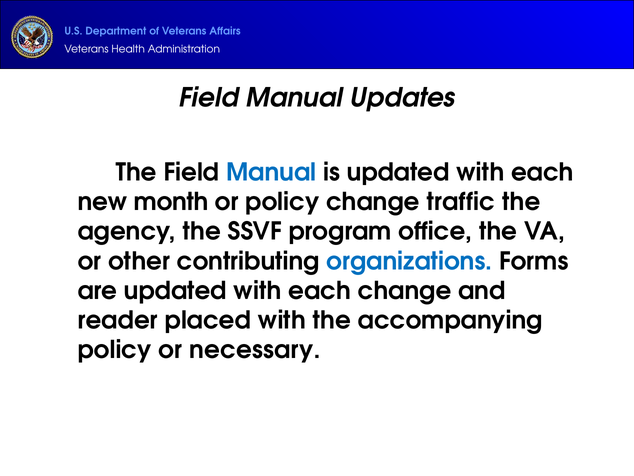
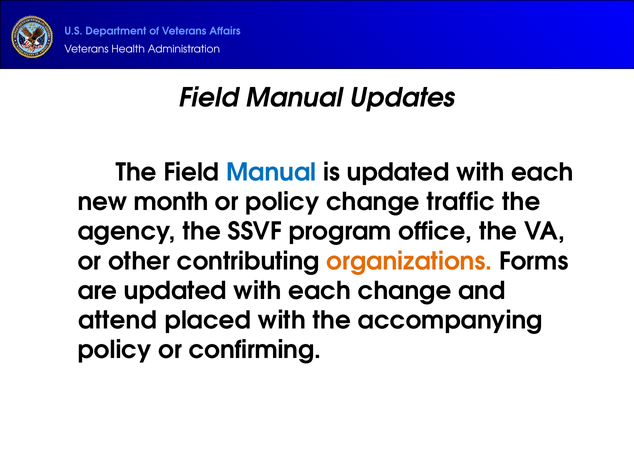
organizations colour: blue -> orange (409, 261)
reader: reader -> attend (118, 320)
necessary: necessary -> confirming (255, 350)
